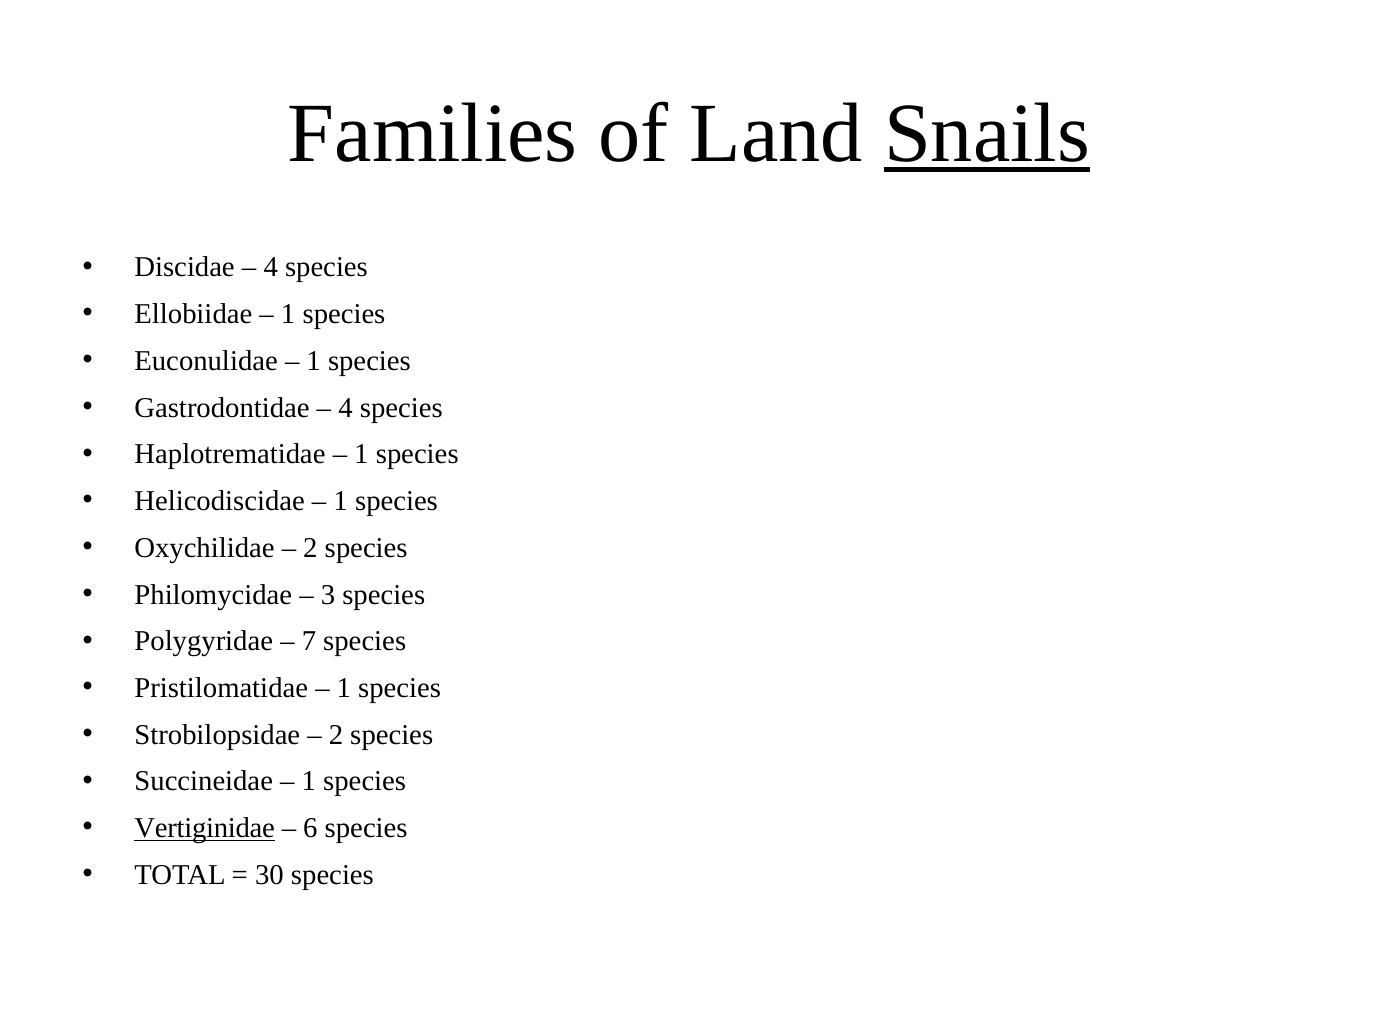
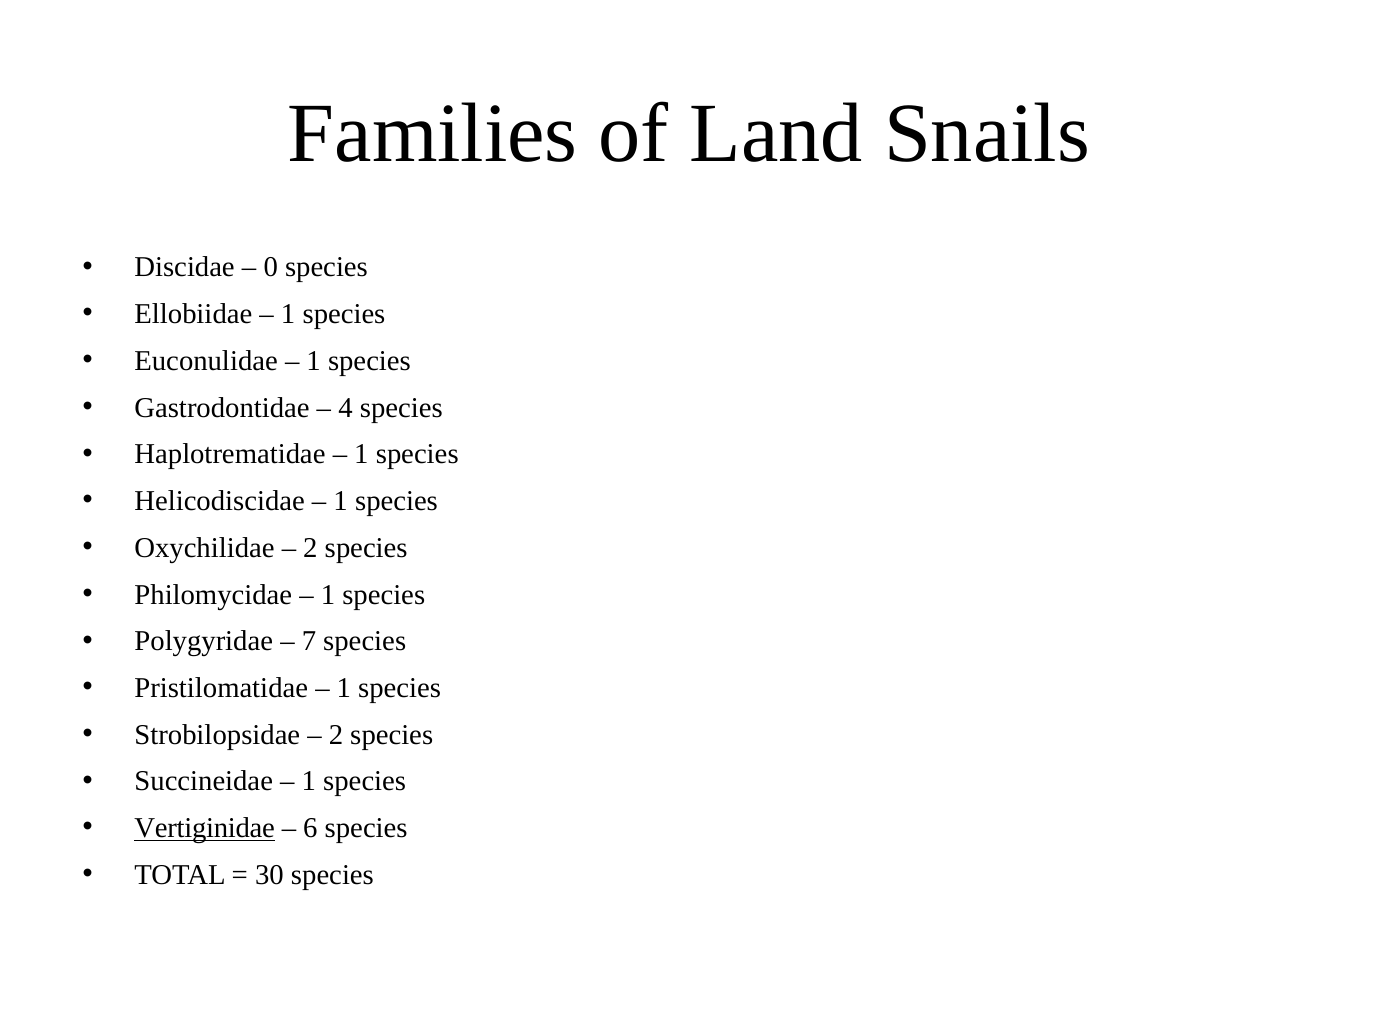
Snails underline: present -> none (987, 133)
4: 4 -> 0 (271, 267)
3: 3 -> 1 (328, 595)
